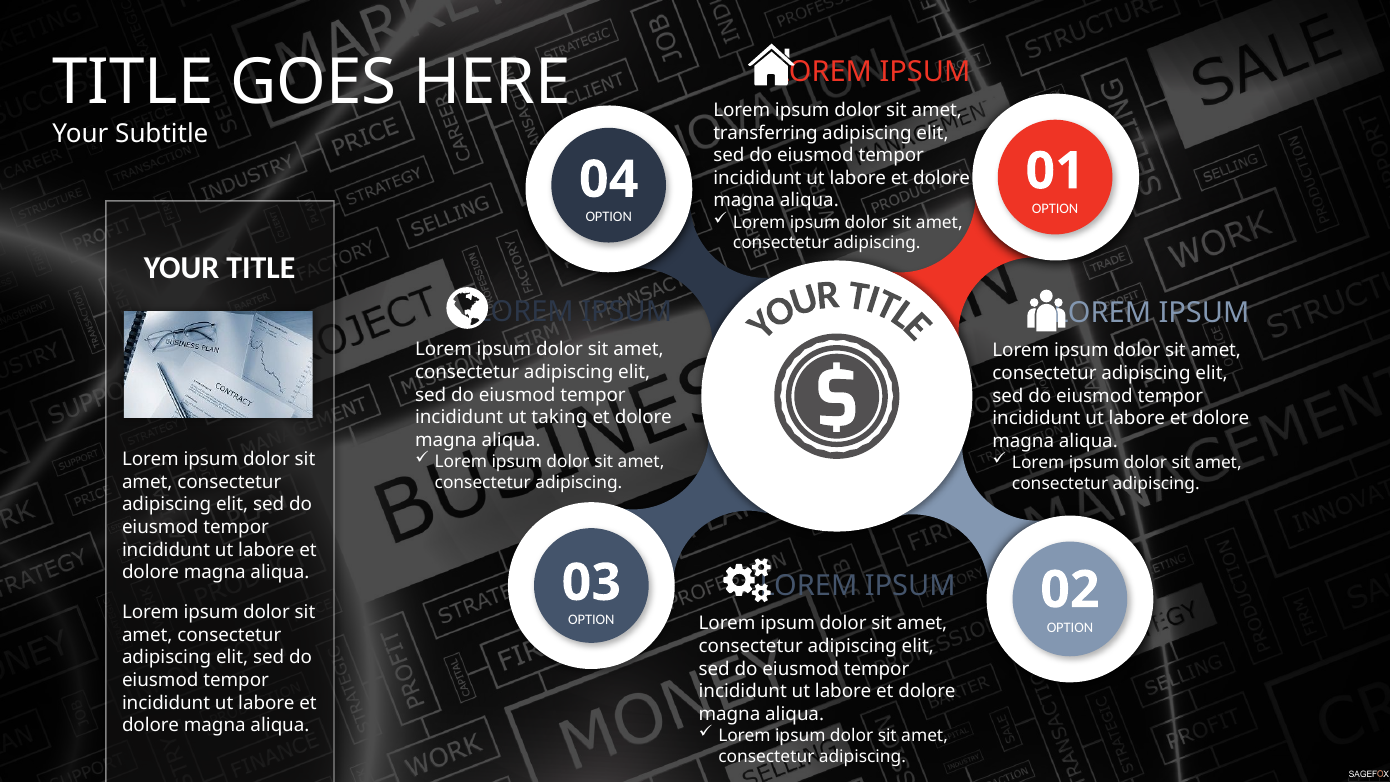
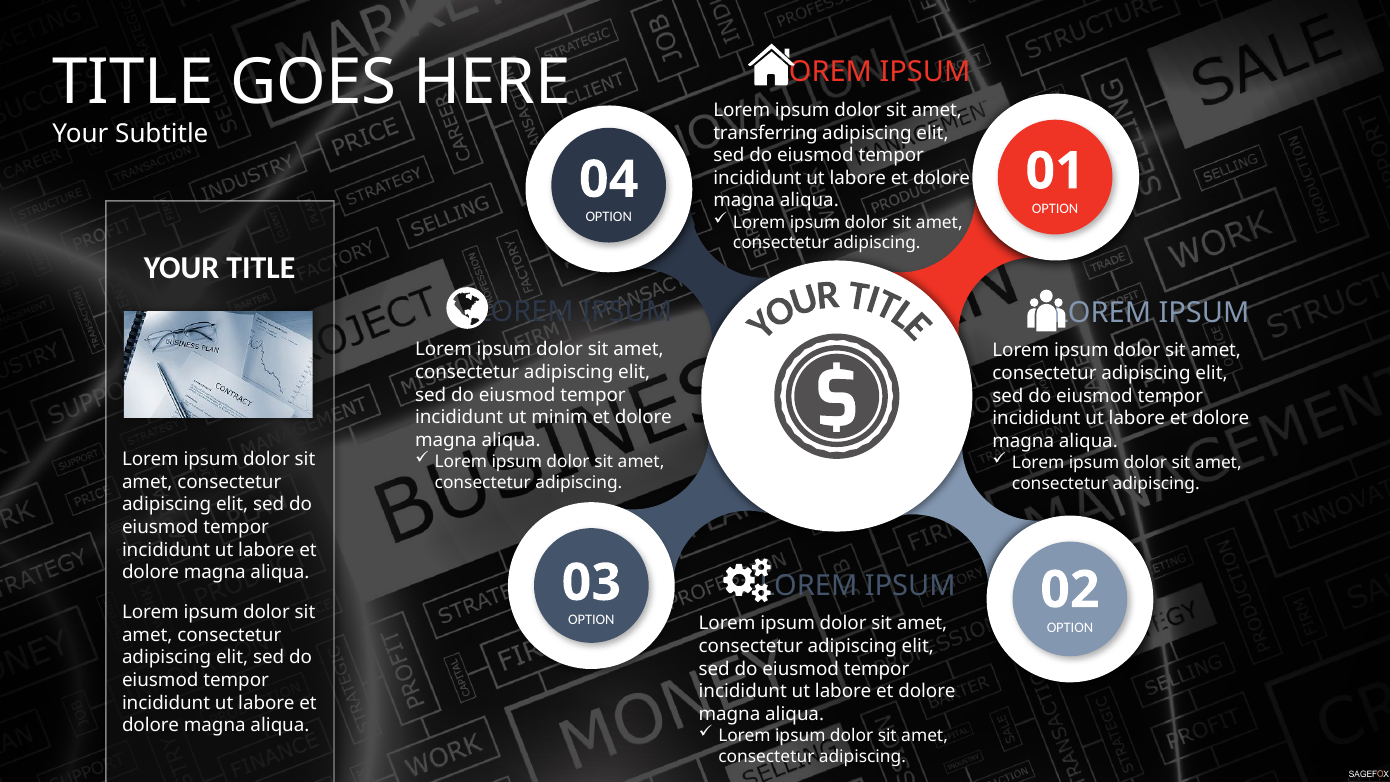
taking: taking -> minim (560, 418)
